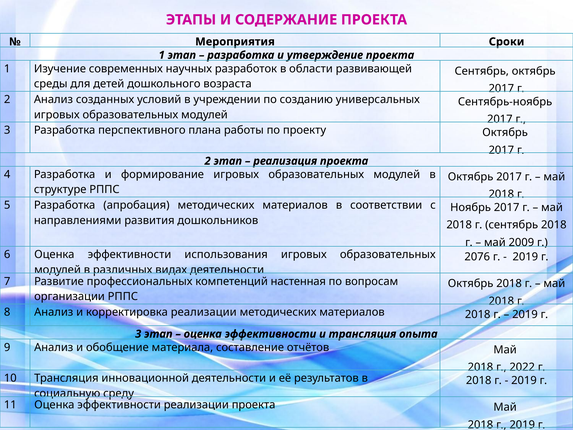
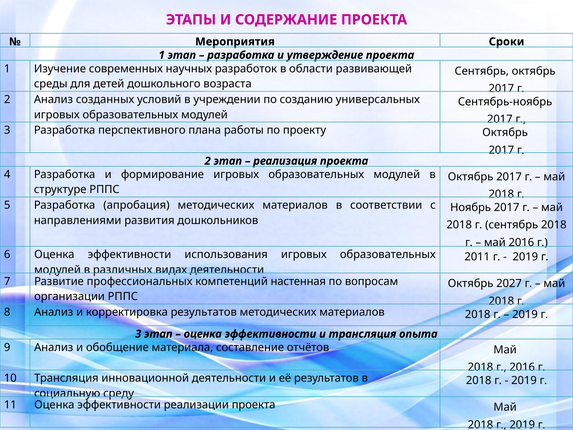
май 2009: 2009 -> 2016 (521, 242)
2076: 2076 -> 2011 (477, 257)
Октябрь 2018: 2018 -> 2027 (509, 283)
корректировка реализации: реализации -> результатов (204, 312)
г 2022: 2022 -> 2016 (522, 367)
